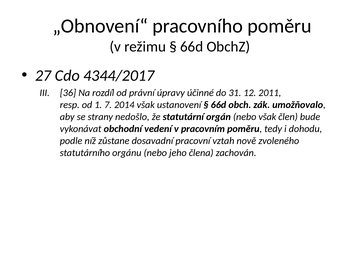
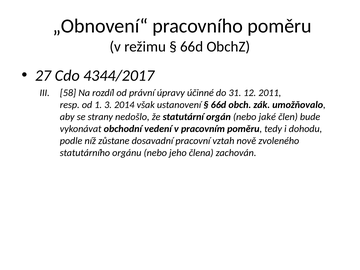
36: 36 -> 58 (68, 93)
7: 7 -> 3 (108, 105)
nebo však: však -> jaké (267, 117)
